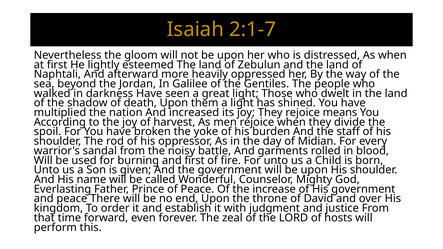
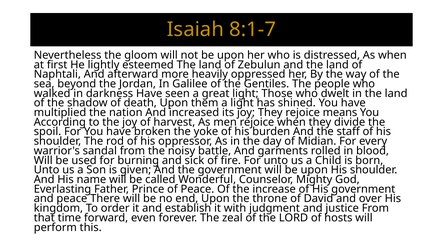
2:1-7: 2:1-7 -> 8:1-7 (253, 30)
and first: first -> sick (194, 160)
